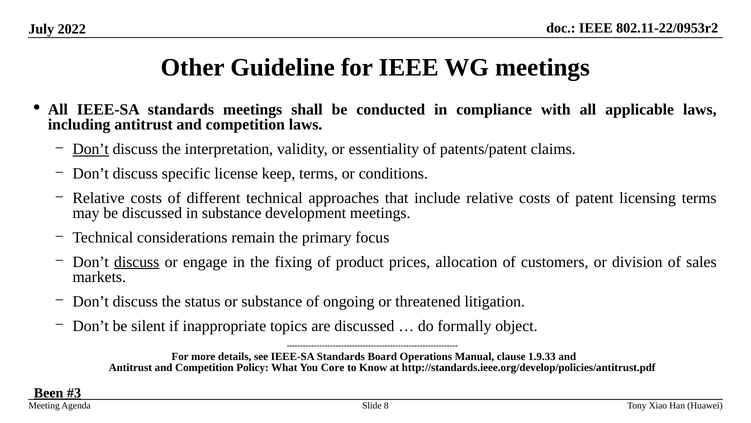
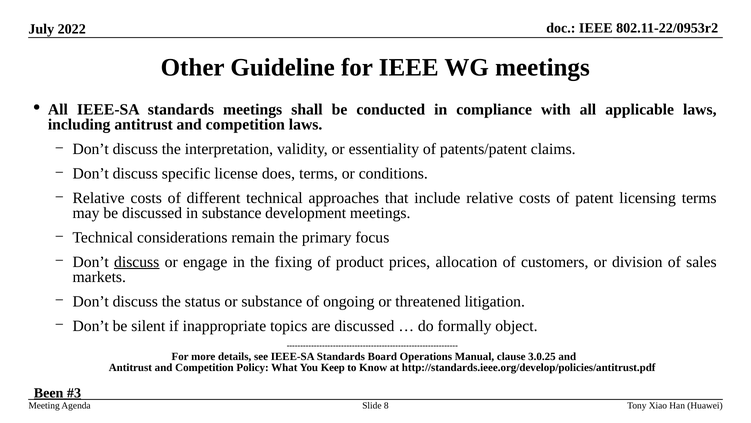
Don’t underline: present -> none (91, 149)
keep: keep -> does (278, 173)
1.9.33: 1.9.33 -> 3.0.25 (542, 356)
Core: Core -> Keep (333, 367)
